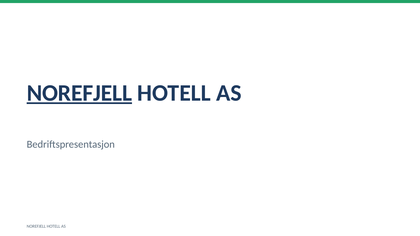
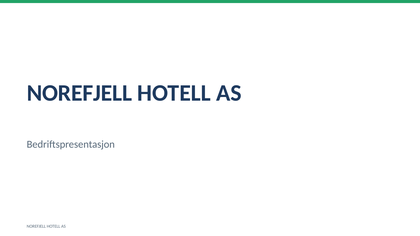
NOREFJELL underline: present -> none (79, 93)
